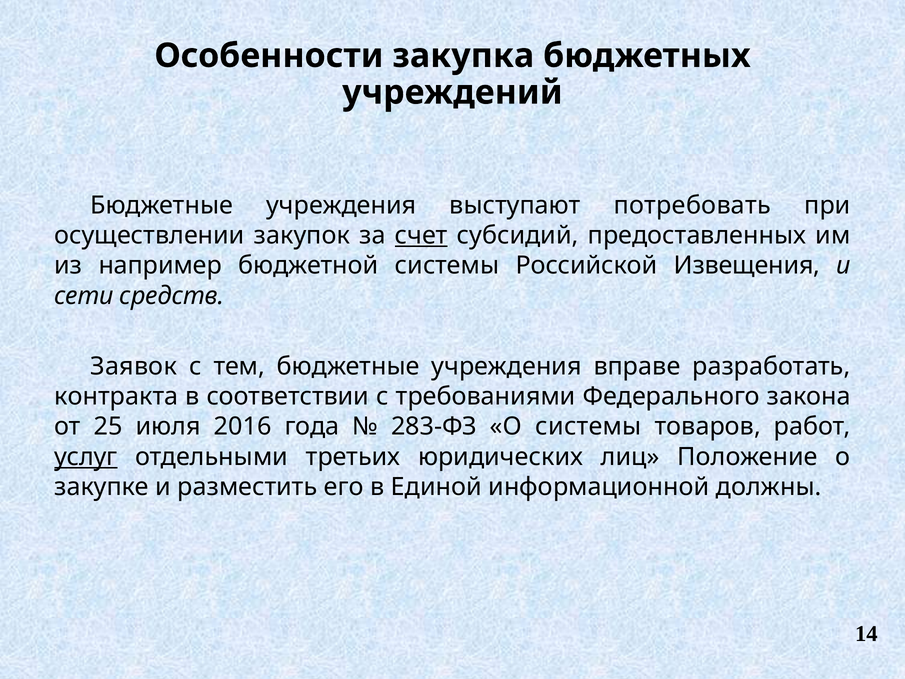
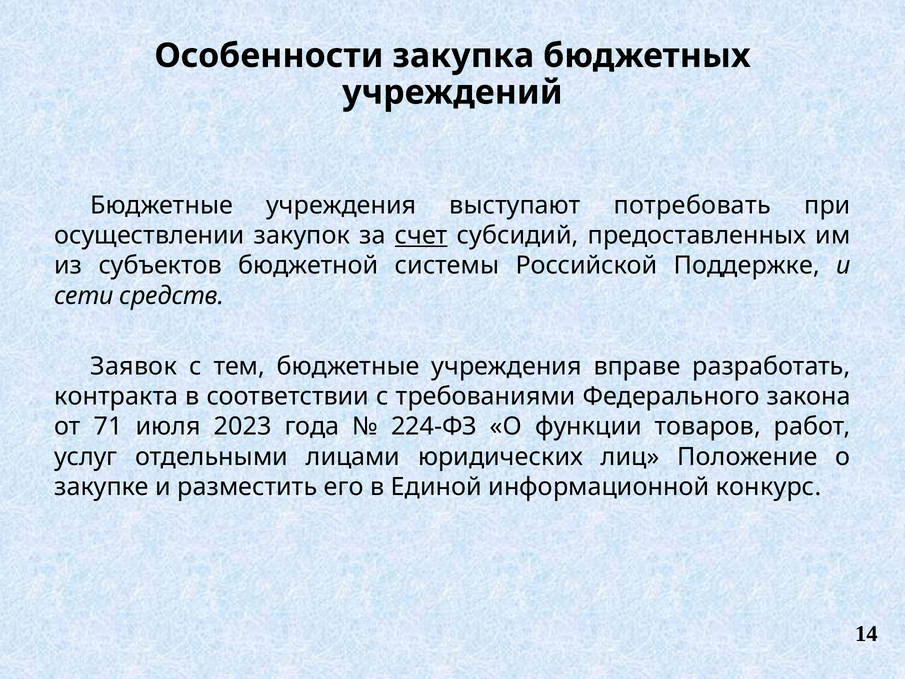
например: например -> субъектов (160, 266)
Извещения: Извещения -> Поддержке (747, 266)
25: 25 -> 71 (108, 426)
2016: 2016 -> 2023 (243, 426)
283-ФЗ: 283-ФЗ -> 224-ФЗ (434, 426)
О системы: системы -> функции (589, 426)
услуг underline: present -> none (86, 457)
третьих: третьих -> лицами (353, 457)
должны: должны -> конкурс (769, 487)
